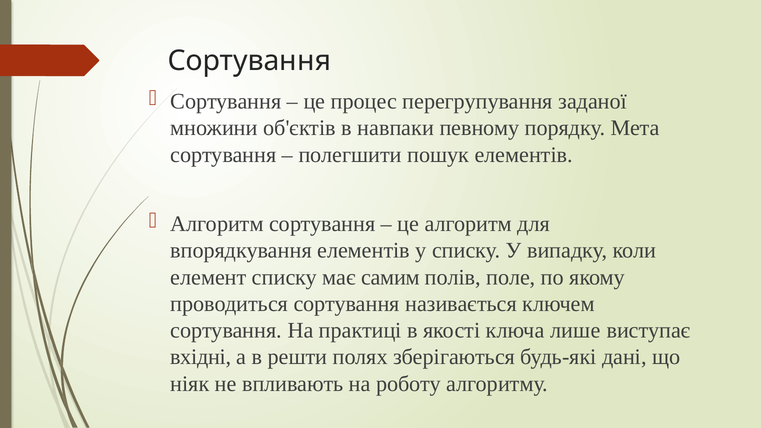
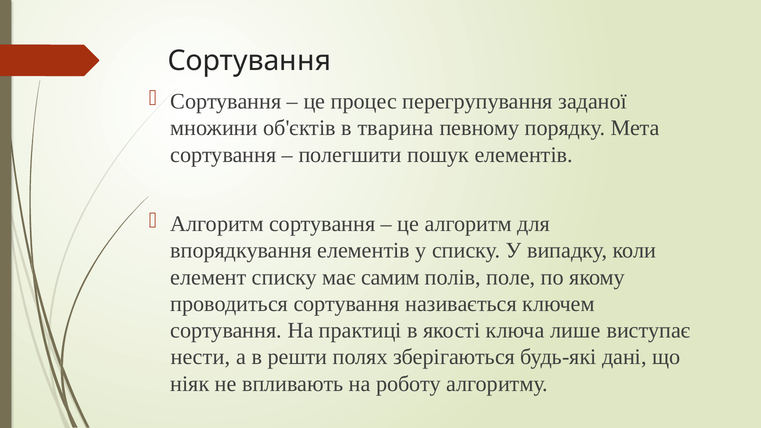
навпаки: навпаки -> тварина (396, 128)
вхідні: вхідні -> нести (201, 357)
